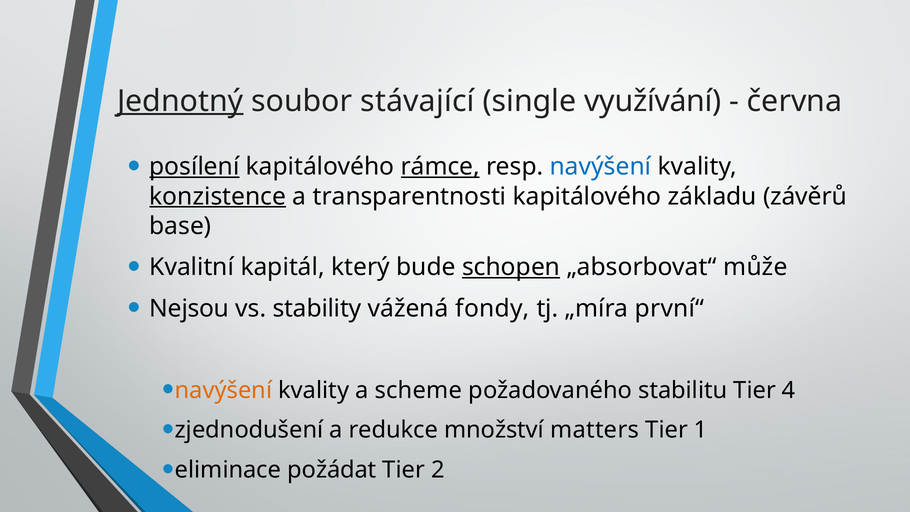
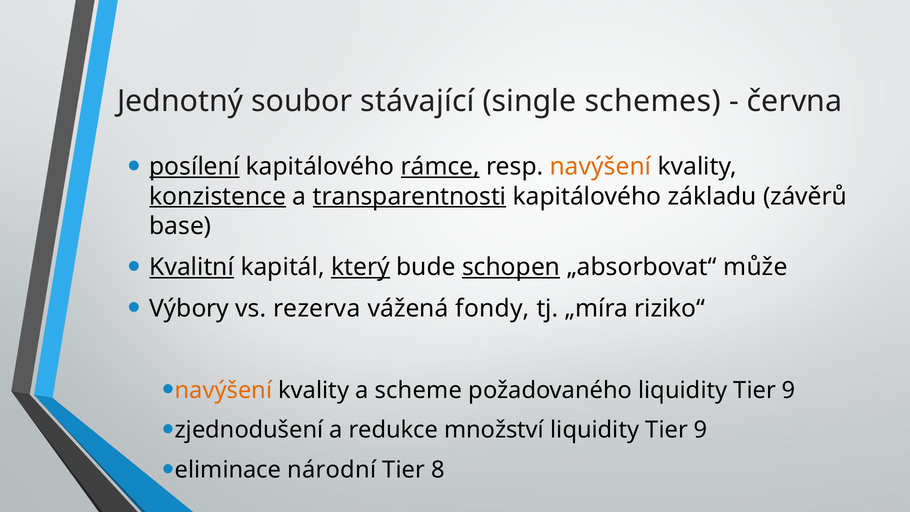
Jednotný underline: present -> none (180, 101)
využívání: využívání -> schemes (653, 101)
navýšení colour: blue -> orange (600, 167)
transparentnosti underline: none -> present (410, 196)
Kvalitní underline: none -> present (192, 267)
který underline: none -> present (360, 267)
Nejsou: Nejsou -> Výbory (189, 309)
stability: stability -> rezerva (317, 309)
první“: první“ -> riziko“ (670, 309)
požadovaného stabilitu: stabilitu -> liquidity (683, 390)
4: 4 -> 9 (789, 390)
množství matters: matters -> liquidity (595, 430)
1: 1 -> 9 (701, 430)
požádat: požádat -> národní (332, 470)
2: 2 -> 8 (438, 470)
